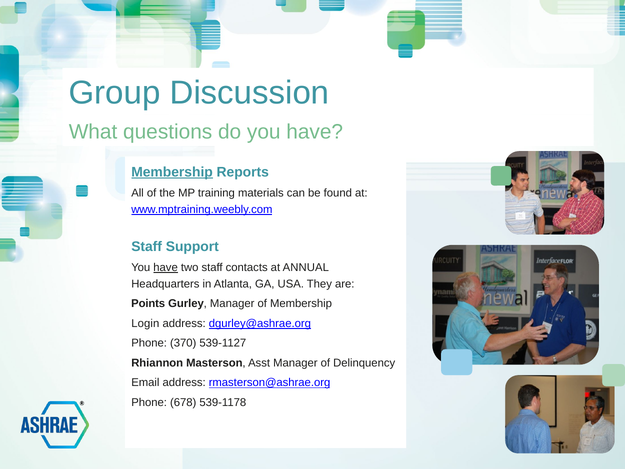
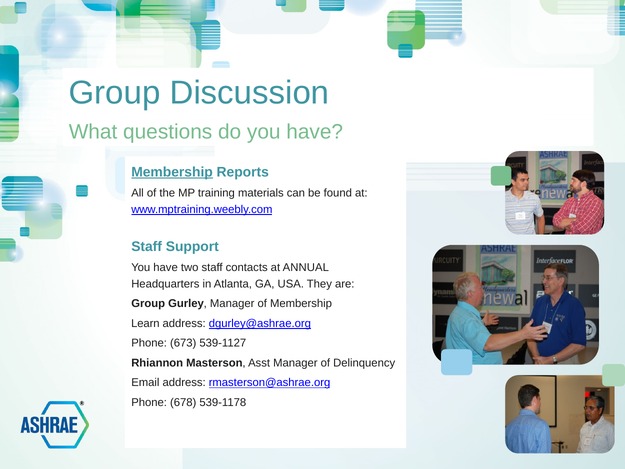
have underline: present -> none (166, 268)
Points: Points -> Group (148, 304)
Login: Login -> Learn (145, 323)
370: 370 -> 673 (183, 343)
